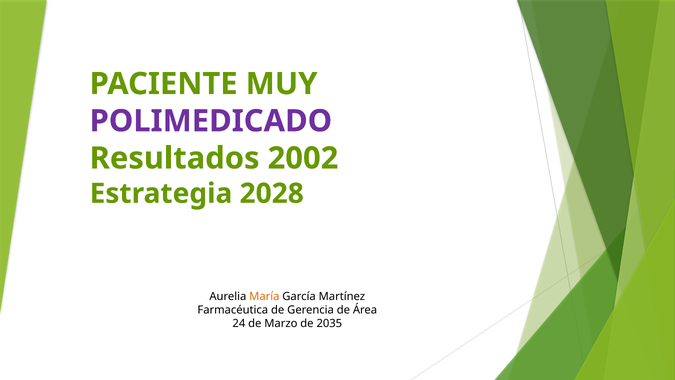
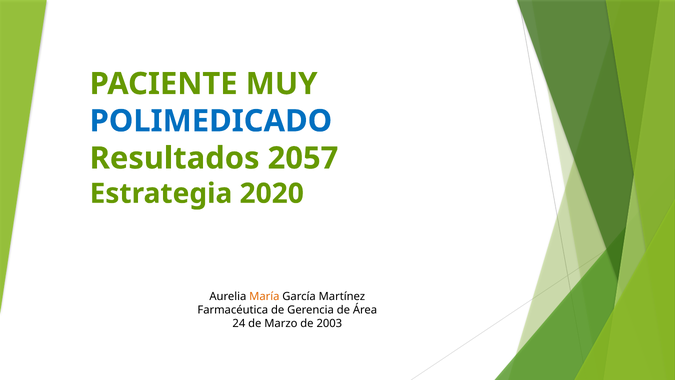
POLIMEDICADO colour: purple -> blue (211, 121)
2002: 2002 -> 2057 (303, 158)
2028: 2028 -> 2020 (272, 193)
2035: 2035 -> 2003 (329, 323)
